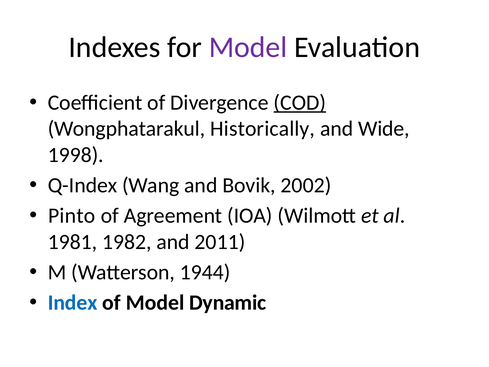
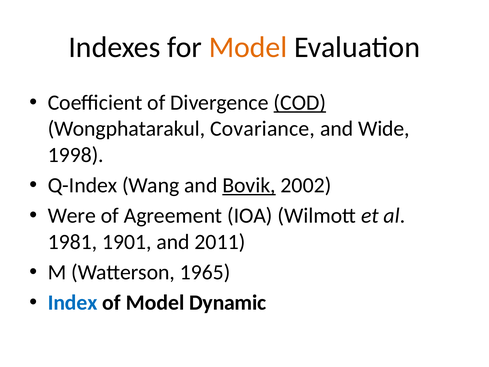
Model colour: purple -> orange (248, 47)
Historically: Historically -> Covariance (263, 129)
Bovik underline: none -> present (249, 185)
Pinto: Pinto -> Were (72, 216)
1982: 1982 -> 1901 (127, 242)
1944: 1944 -> 1965 (205, 272)
